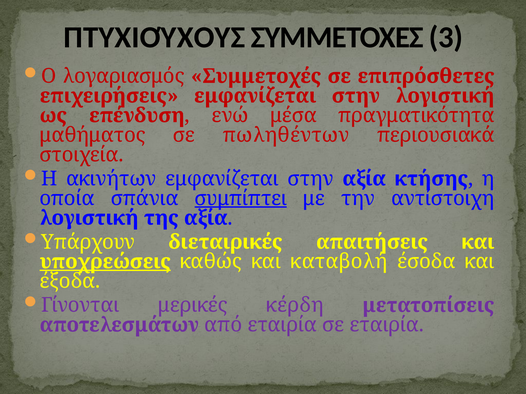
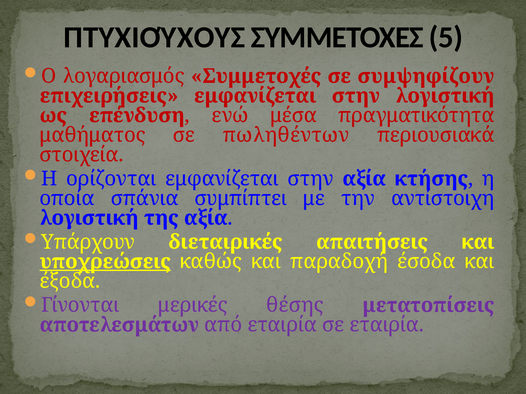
3: 3 -> 5 (446, 38)
επιπρόσθετες: επιπρόσθετες -> συμψηφίζουν (426, 76)
ακινήτων: ακινήτων -> ορίζονται (111, 179)
συμπίπτει underline: present -> none (241, 199)
καταβολή: καταβολή -> παραδοχή (339, 262)
κέρδη: κέρδη -> θέσης (295, 306)
